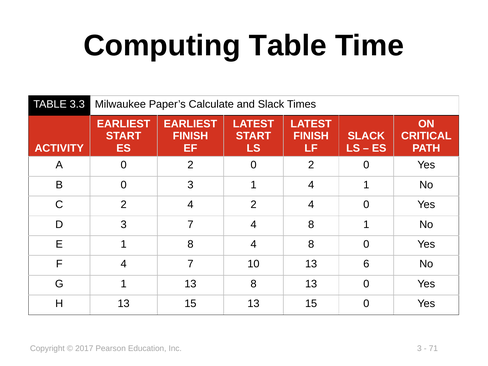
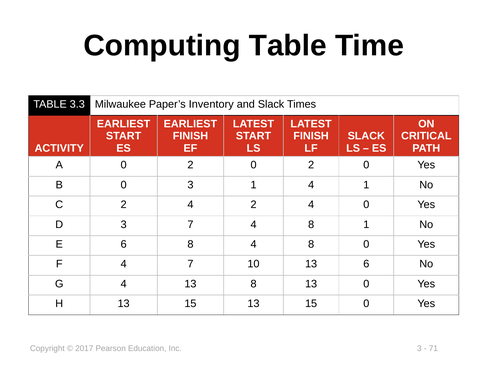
Calculate: Calculate -> Inventory (211, 104)
E 1: 1 -> 6 (124, 244)
G 1: 1 -> 4 (124, 284)
